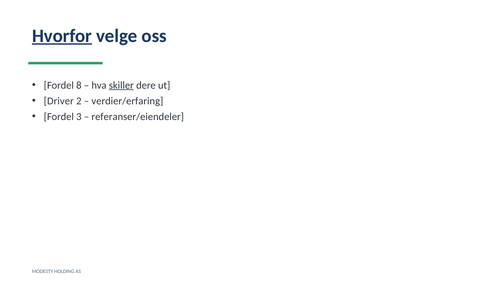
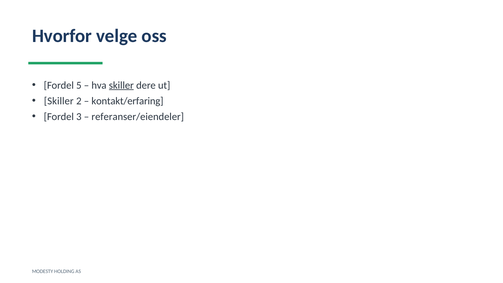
Hvorfor underline: present -> none (62, 36)
8: 8 -> 5 (79, 85)
Driver: Driver -> Skiller (59, 101)
verdier/erfaring: verdier/erfaring -> kontakt/erfaring (127, 101)
